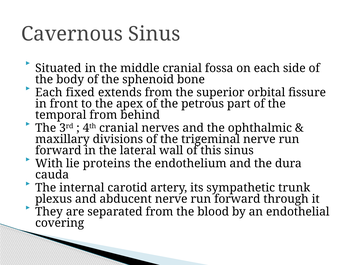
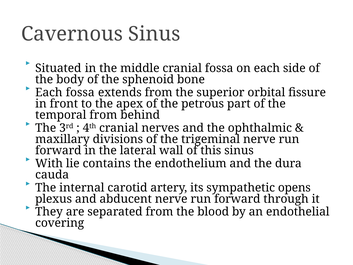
Each fixed: fixed -> fossa (80, 92)
proteins: proteins -> contains (107, 163)
trunk: trunk -> opens (294, 187)
